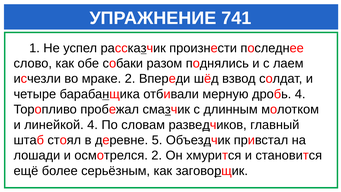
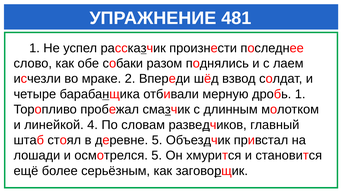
741: 741 -> 481 (236, 18)
дробь 4: 4 -> 1 (300, 94)
осмотрелся 2: 2 -> 5 (157, 155)
